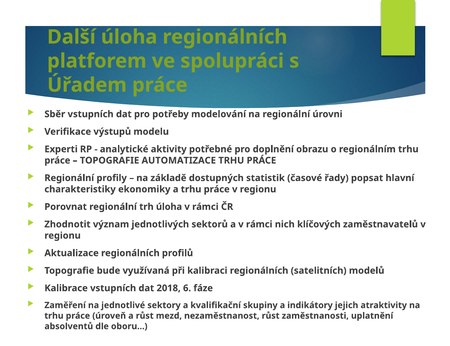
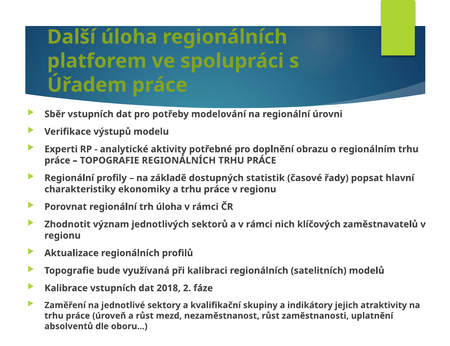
TOPOGRAFIE AUTOMATIZACE: AUTOMATIZACE -> REGIONÁLNÍCH (179, 160)
6: 6 -> 2 (187, 288)
